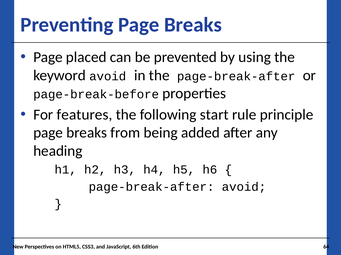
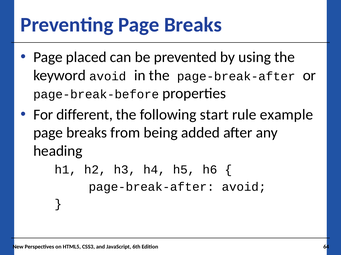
features: features -> different (85, 115)
principle: principle -> example (287, 115)
